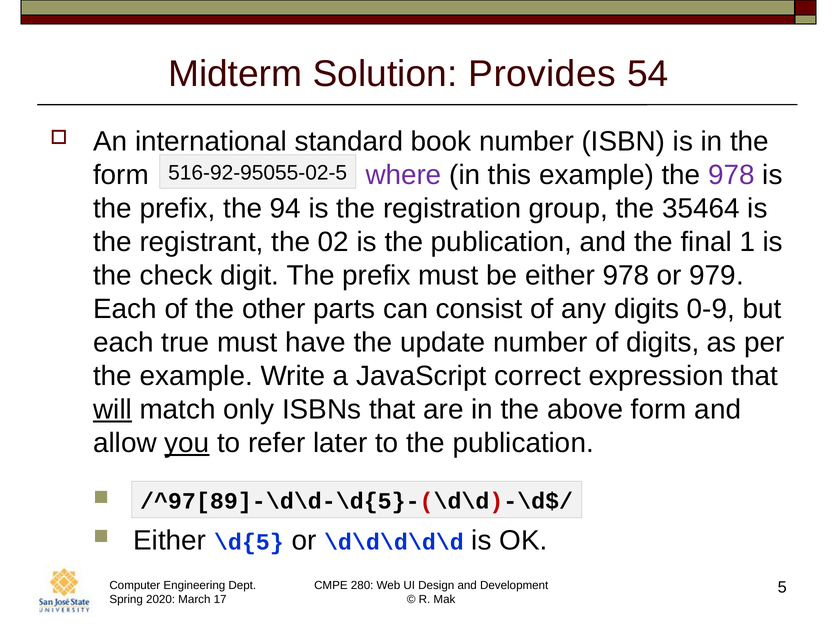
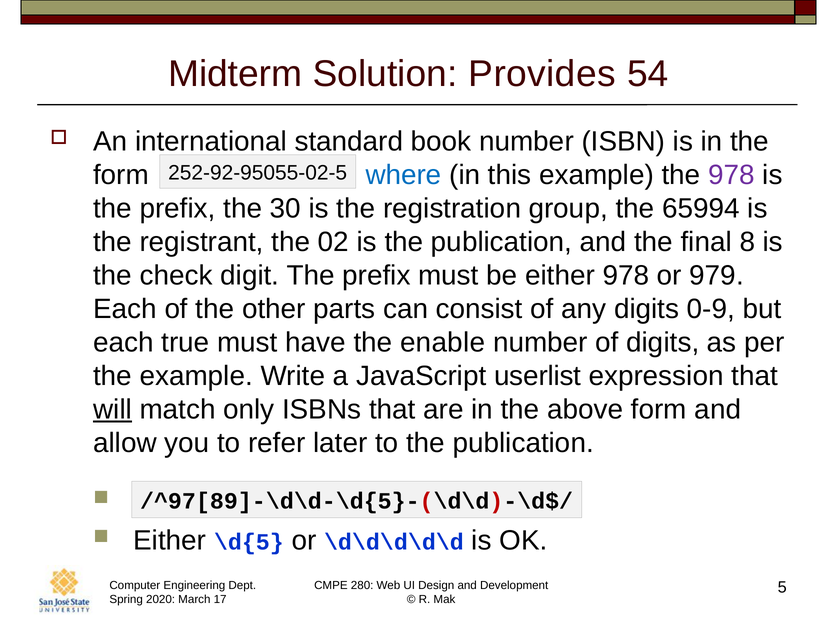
where colour: purple -> blue (404, 175)
516-92-95055-02-5: 516-92-95055-02-5 -> 252-92-95055-02-5 (258, 173)
94: 94 -> 30 (285, 208)
35464: 35464 -> 65994 (701, 208)
1: 1 -> 8 (747, 242)
update: update -> enable (443, 342)
correct: correct -> userlist (538, 376)
you underline: present -> none (187, 443)
